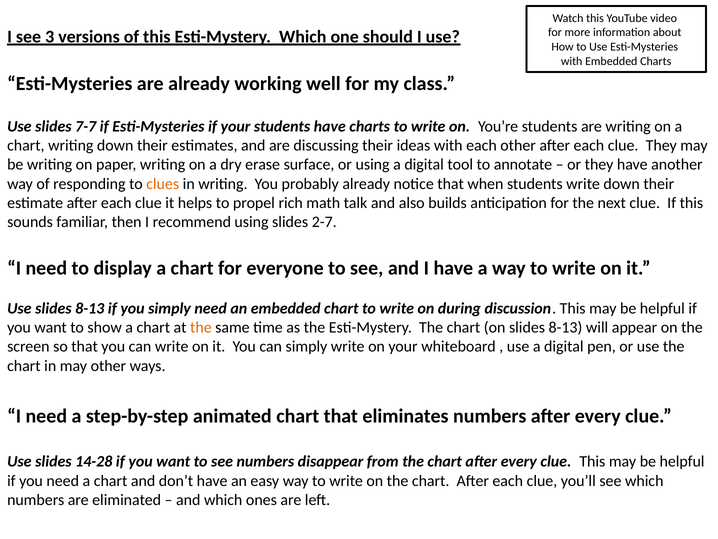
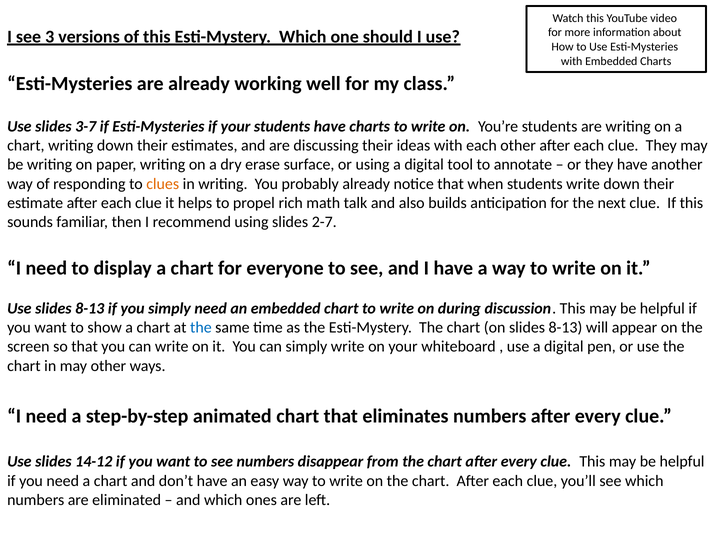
7-7: 7-7 -> 3-7 (86, 126)
the colour: orange -> blue (201, 327)
14-28: 14-28 -> 14-12 (94, 461)
